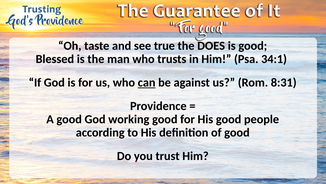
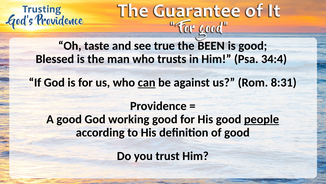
DOES: DOES -> BEEN (211, 46)
34:1: 34:1 -> 34:4 (274, 59)
people underline: none -> present (262, 119)
